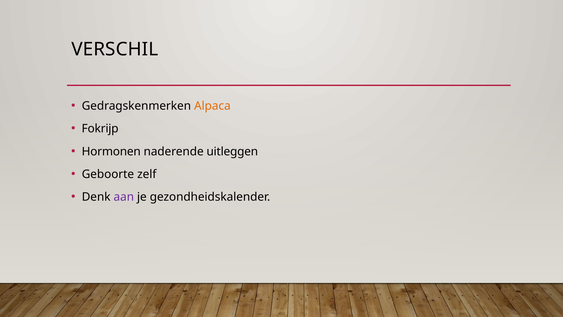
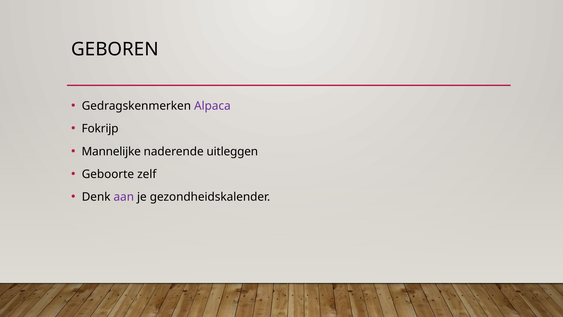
VERSCHIL: VERSCHIL -> GEBOREN (115, 49)
Alpaca colour: orange -> purple (212, 106)
Hormonen: Hormonen -> Mannelijke (111, 151)
